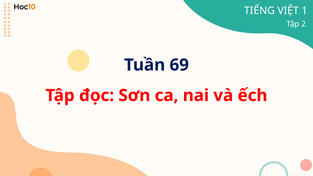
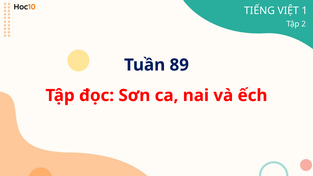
69: 69 -> 89 (179, 65)
